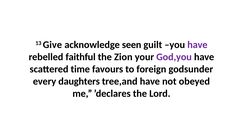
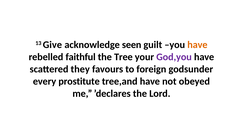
have colour: purple -> orange (197, 45)
Zion: Zion -> Tree (123, 57)
time: time -> they (80, 69)
daughters: daughters -> prostitute (79, 81)
